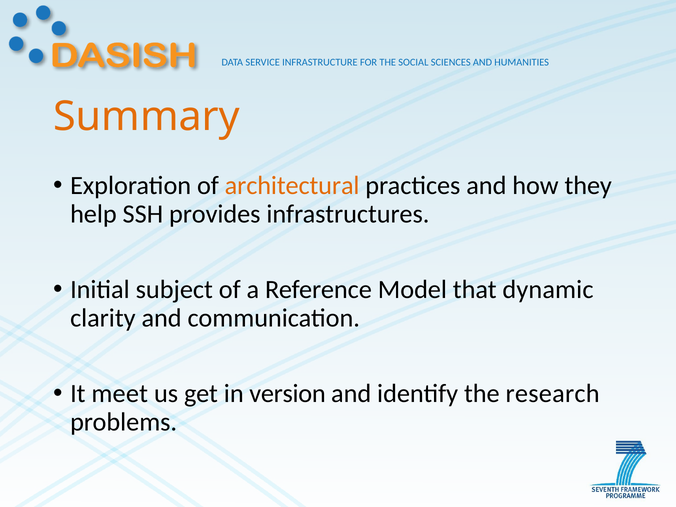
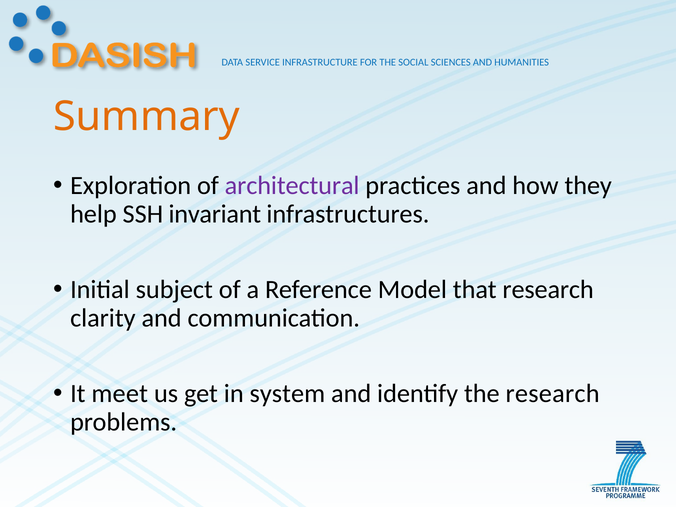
architectural colour: orange -> purple (292, 186)
provides: provides -> invariant (215, 214)
that dynamic: dynamic -> research (548, 290)
version: version -> system (287, 394)
